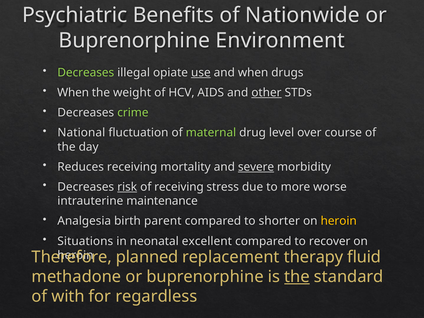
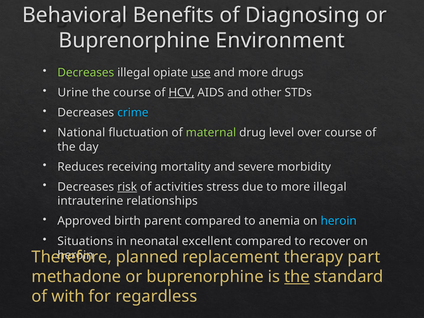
Psychiatric: Psychiatric -> Behavioral (75, 15)
Nationwide: Nationwide -> Diagnosing (303, 15)
and when: when -> more (253, 72)
When: When -> Urine (73, 93)
the weight: weight -> course (132, 93)
HCV underline: none -> present (181, 93)
other underline: present -> none (266, 93)
crime colour: light green -> light blue (133, 113)
severe underline: present -> none (256, 167)
of receiving: receiving -> activities (179, 187)
more worse: worse -> illegal (330, 187)
maintenance: maintenance -> relationships (162, 201)
Analgesia: Analgesia -> Approved (84, 221)
shorter: shorter -> anemia (279, 221)
heroin colour: yellow -> light blue (339, 221)
fluid: fluid -> part (364, 257)
